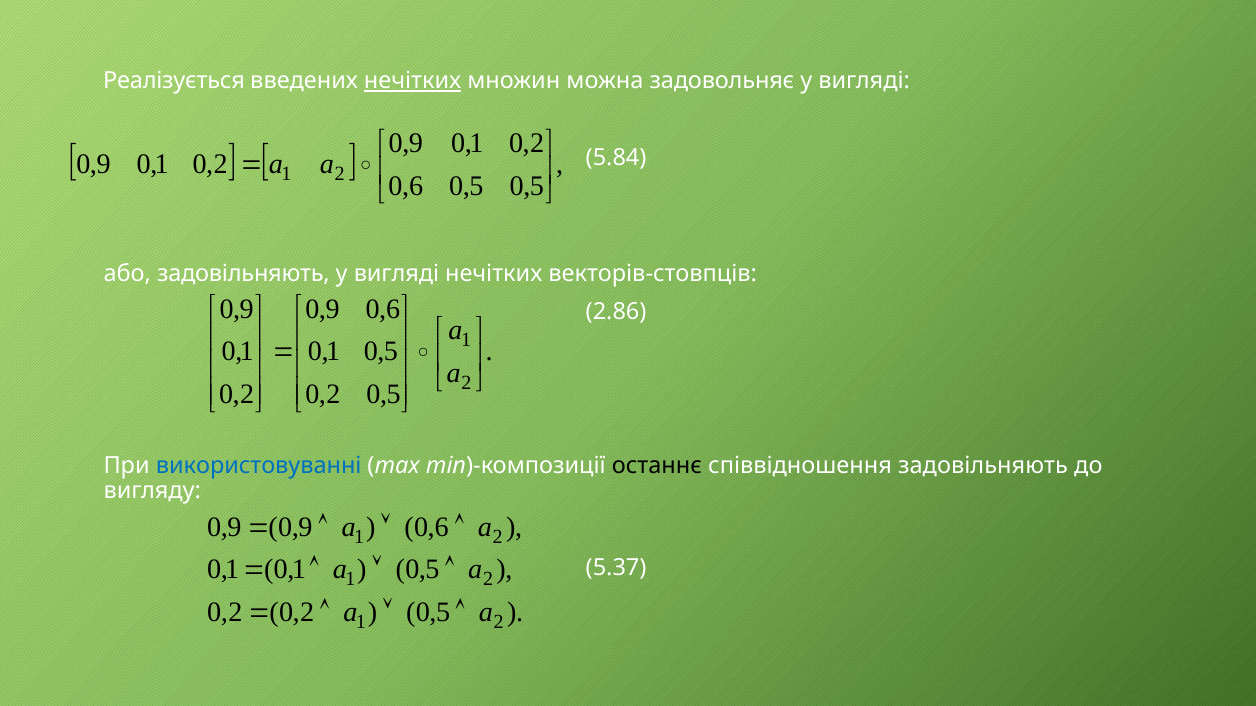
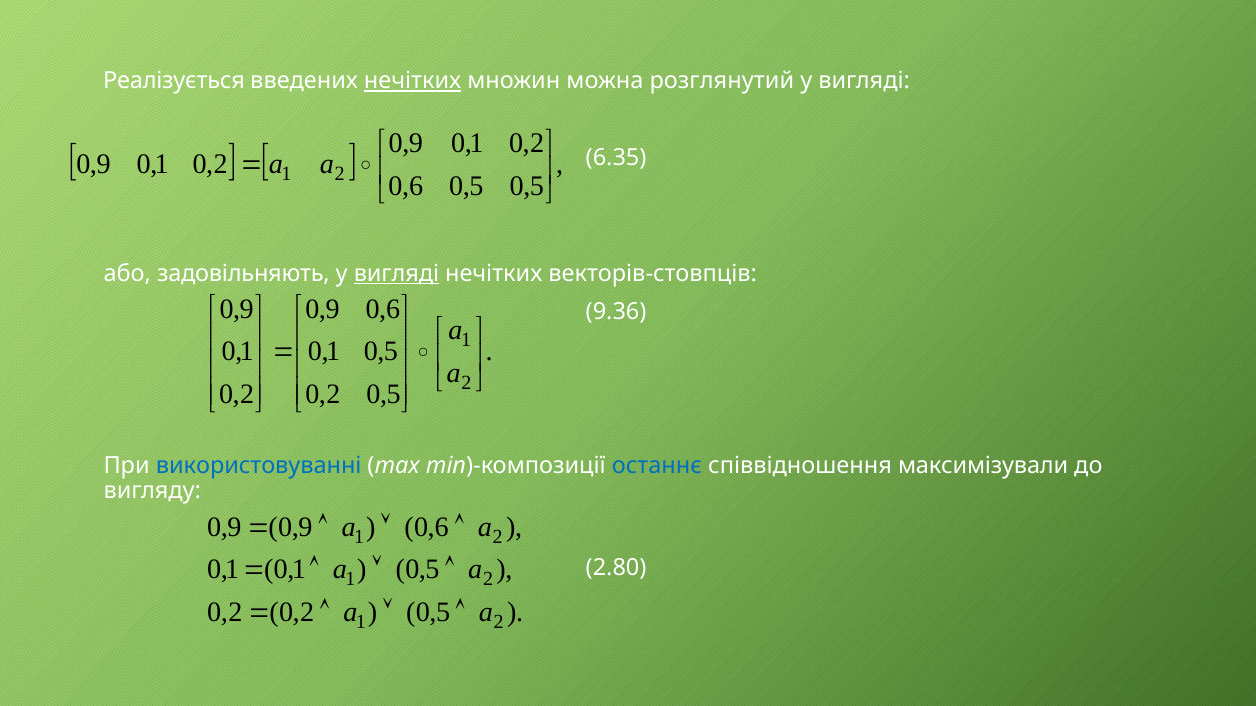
задовольняє: задовольняє -> розглянутий (722, 81)
5.84: 5.84 -> 6.35 (616, 158)
вигляді underline: none -> present (396, 274)
2.86: 2.86 -> 9.36 (616, 312)
останнє colour: black -> blue (657, 466)
співвідношення задовільняють: задовільняють -> максимізували (983, 466)
5.37: 5.37 -> 2.80 (616, 569)
